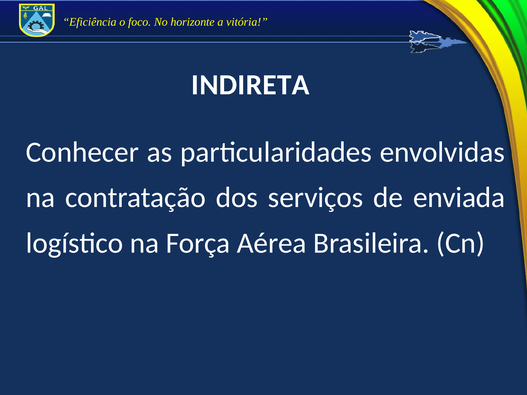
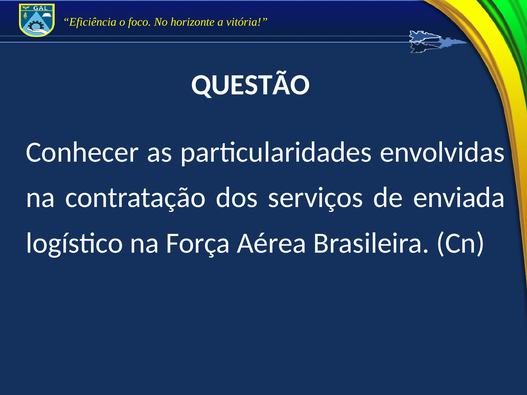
INDIRETA: INDIRETA -> QUESTÃO (251, 85)
